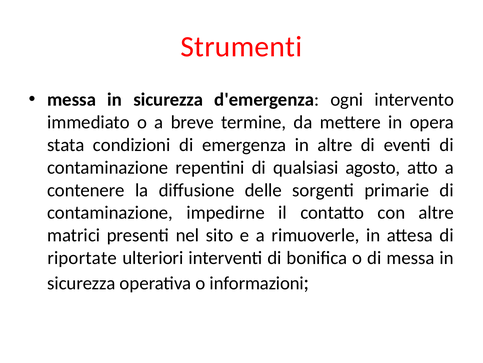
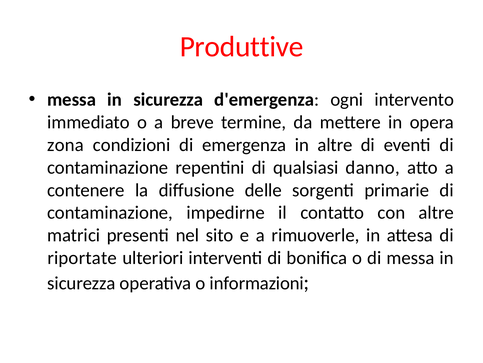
Strumenti: Strumenti -> Produttive (242, 47)
stata: stata -> zona (66, 145)
agosto: agosto -> danno (373, 167)
